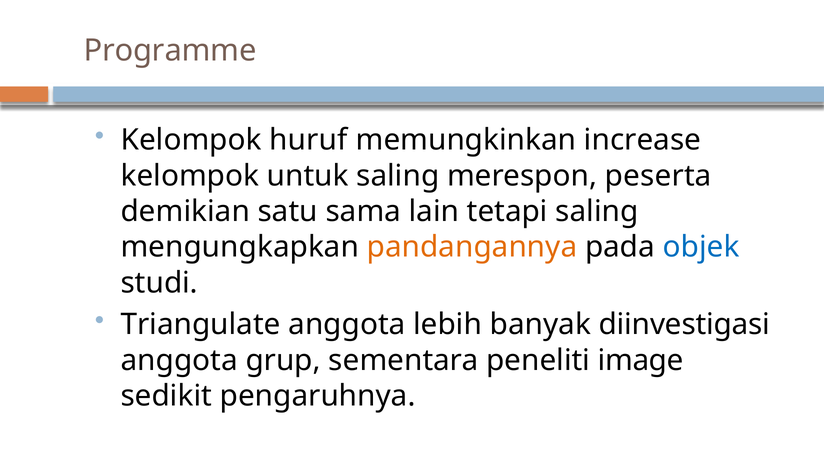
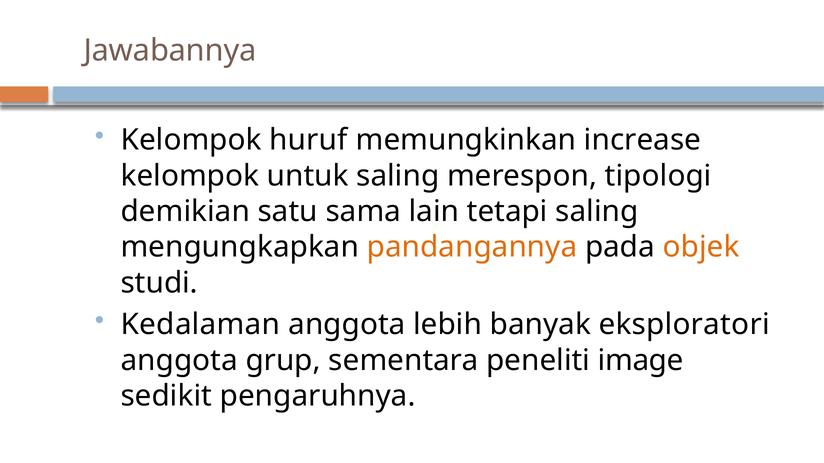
Programme: Programme -> Jawabannya (170, 50)
peserta: peserta -> tipologi (658, 176)
objek colour: blue -> orange (701, 247)
Triangulate: Triangulate -> Kedalaman (201, 325)
diinvestigasi: diinvestigasi -> eksploratori (684, 325)
